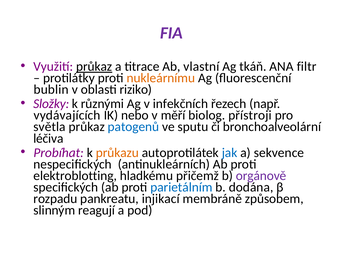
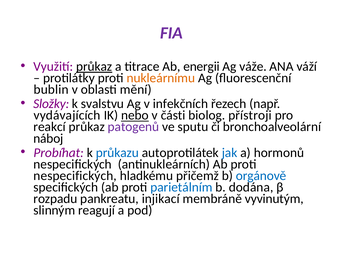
vlastní: vlastní -> energii (202, 67)
tkáň: tkáň -> váže (253, 67)
filtr: filtr -> váží (307, 67)
riziko: riziko -> mění (136, 90)
různými: různými -> svalstvu (102, 104)
nebo underline: none -> present (135, 115)
měří: měří -> části (173, 115)
světla: světla -> reakcí (50, 127)
patogenů colour: blue -> purple (133, 127)
léčiva: léčiva -> náboj (48, 138)
průkazu colour: orange -> blue (117, 153)
sekvence: sekvence -> hormonů (279, 153)
elektroblotting: elektroblotting -> nespecifických (75, 176)
orgánově colour: purple -> blue (261, 176)
způsobem: způsobem -> vyvinutým (274, 199)
